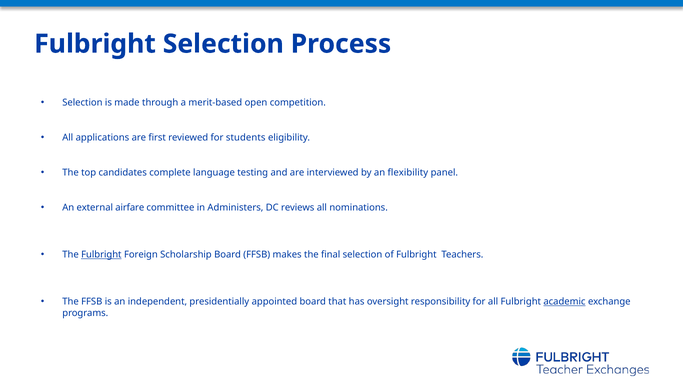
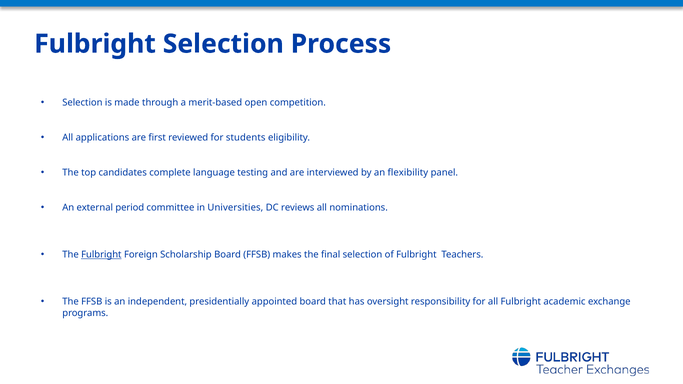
airfare: airfare -> period (130, 208)
Administers: Administers -> Universities (235, 208)
academic underline: present -> none (564, 302)
